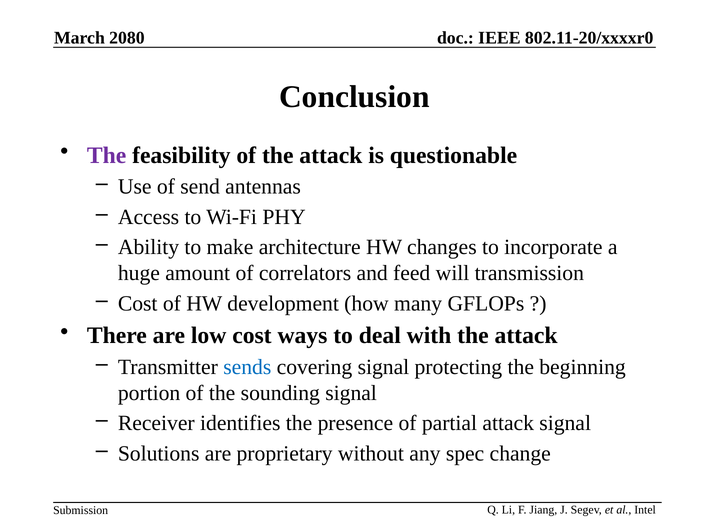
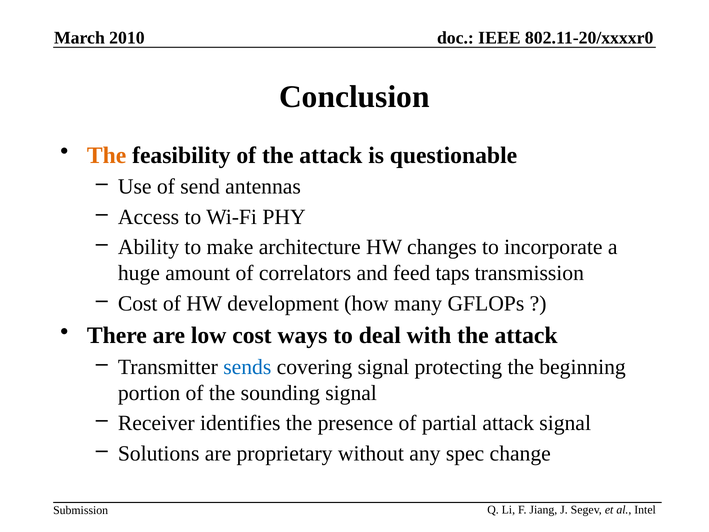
2080: 2080 -> 2010 (127, 38)
The colour: purple -> orange (107, 155)
will: will -> taps (453, 273)
